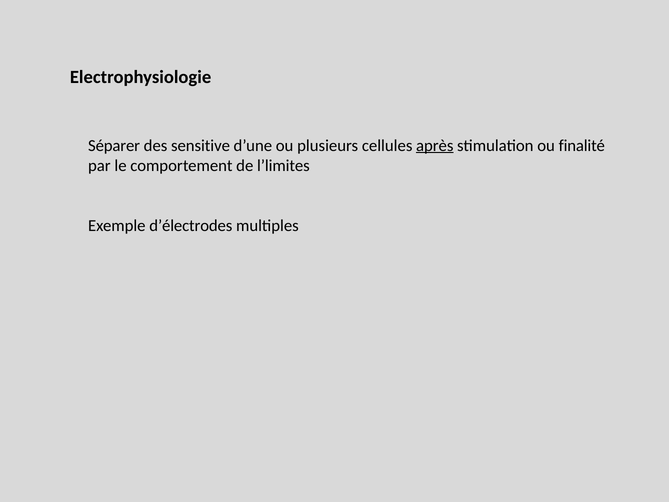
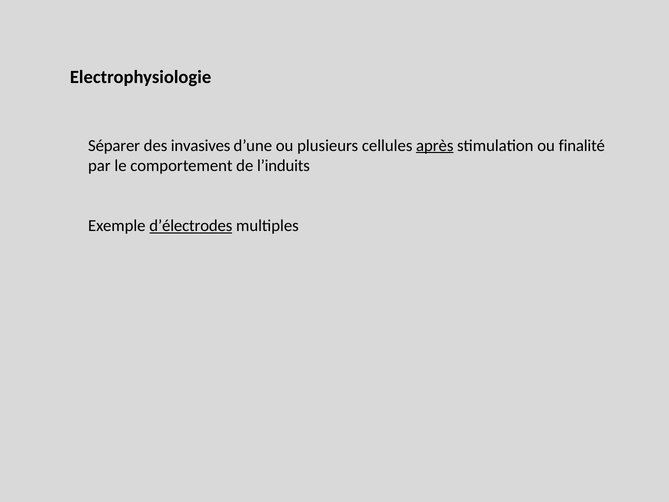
sensitive: sensitive -> invasives (201, 145)
l’limites: l’limites -> l’induits (283, 166)
d’électrodes underline: none -> present (191, 226)
